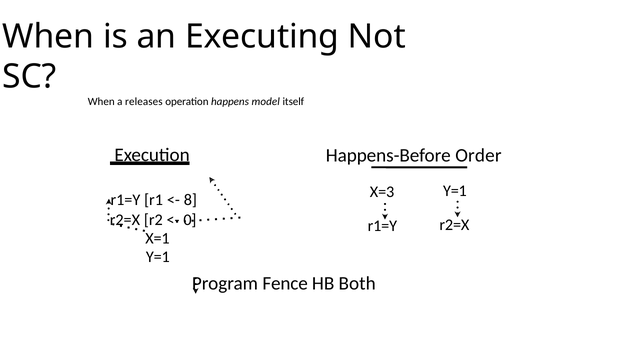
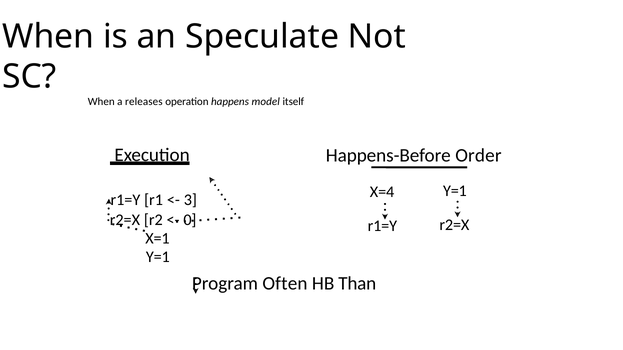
Executing: Executing -> Speculate (262, 37)
X=3: X=3 -> X=4 (382, 192)
8: 8 -> 3 (190, 200)
Fence: Fence -> Often (285, 284)
Both: Both -> Than (357, 284)
